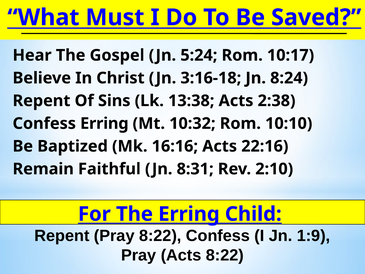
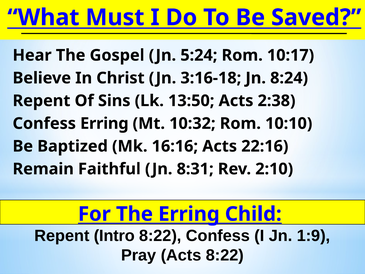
13:38: 13:38 -> 13:50 (191, 101)
Repent Pray: Pray -> Intro (114, 235)
